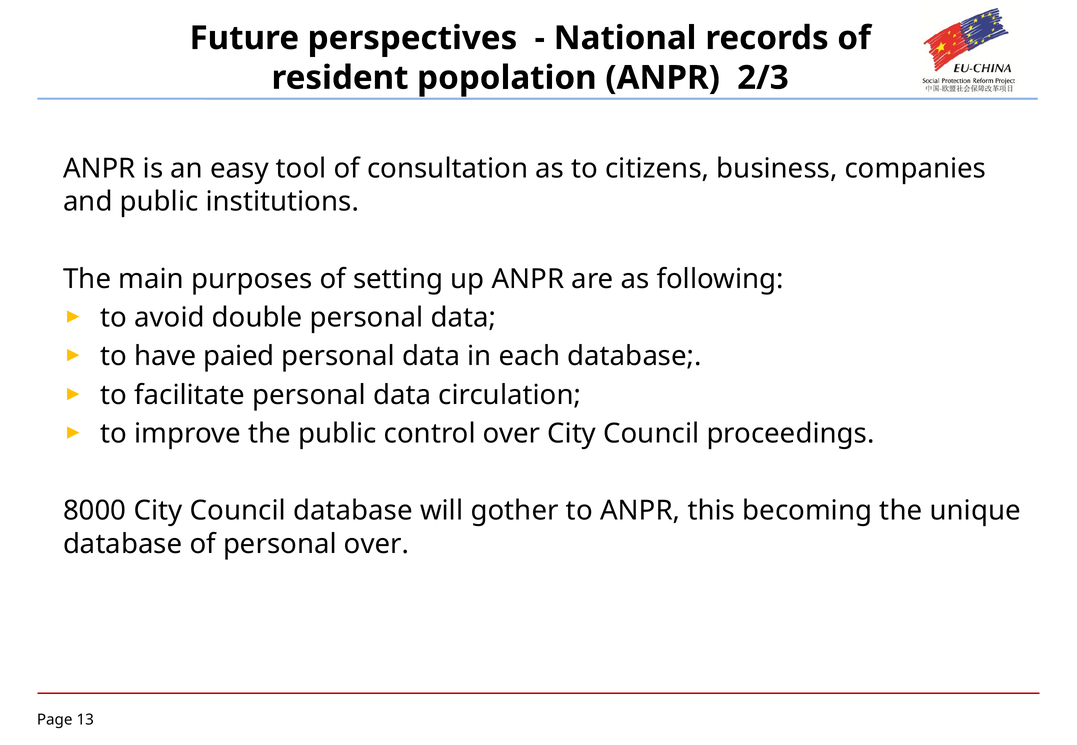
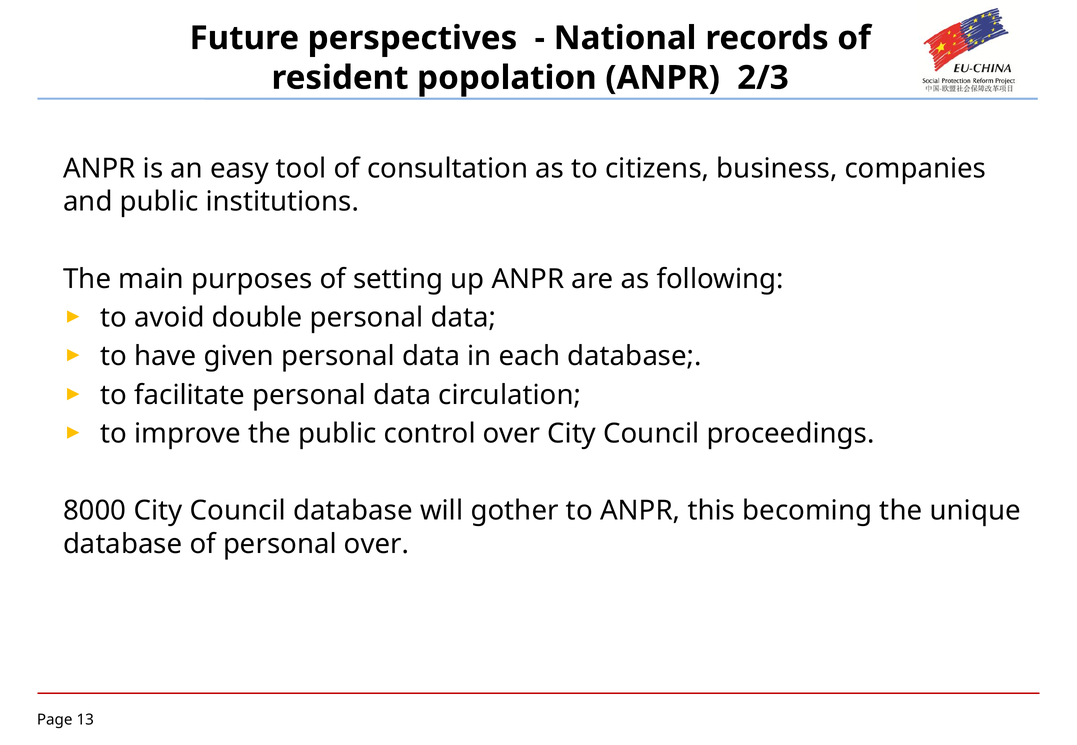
paied: paied -> given (239, 357)
